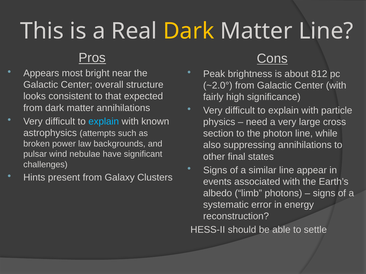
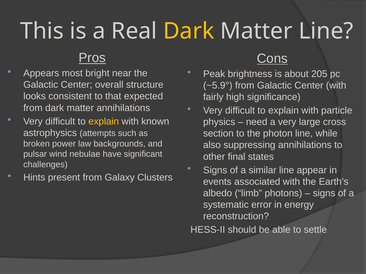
812: 812 -> 205 (319, 74)
~2.0°: ~2.0° -> ~5.9° (218, 86)
explain colour: light blue -> yellow (104, 122)
